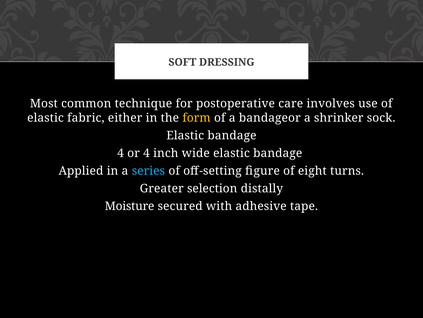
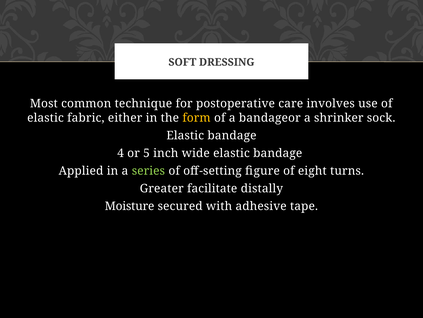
or 4: 4 -> 5 (147, 153)
series colour: light blue -> light green (148, 171)
selection: selection -> facilitate (212, 188)
